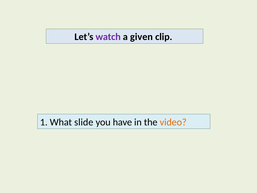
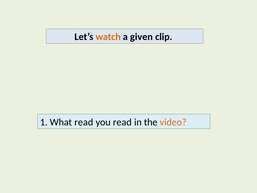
watch colour: purple -> orange (108, 37)
What slide: slide -> read (84, 122)
you have: have -> read (122, 122)
